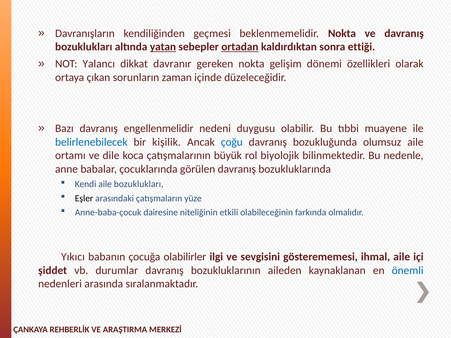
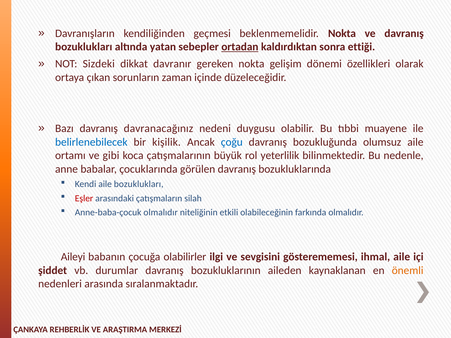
yatan underline: present -> none (163, 47)
Yalancı: Yalancı -> Sizdeki (99, 64)
engellenmelidir: engellenmelidir -> davranacağınız (158, 129)
dile: dile -> gibi (111, 156)
biyolojik: biyolojik -> yeterlilik (280, 156)
Eşler colour: black -> red (84, 198)
yüze: yüze -> silah (193, 198)
Anne-baba-çocuk dairesine: dairesine -> olmalıdır (161, 213)
Yıkıcı: Yıkıcı -> Aileyi (73, 257)
önemli colour: blue -> orange (408, 270)
